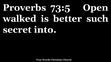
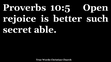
73:5: 73:5 -> 10:5 (60, 8)
walked: walked -> rejoice (19, 19)
into: into -> able (45, 30)
